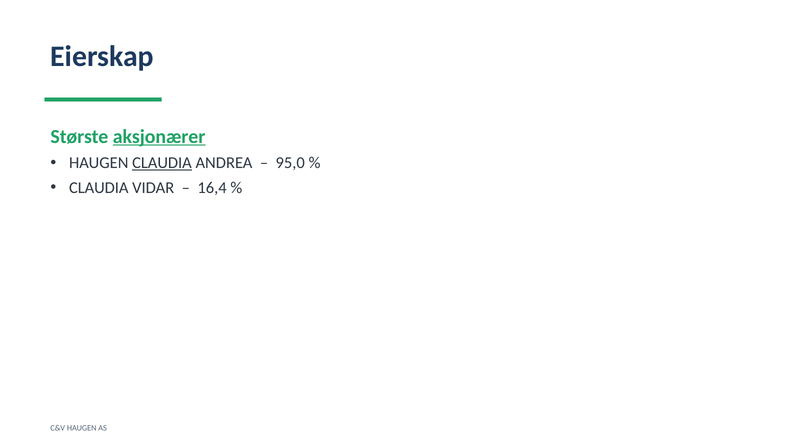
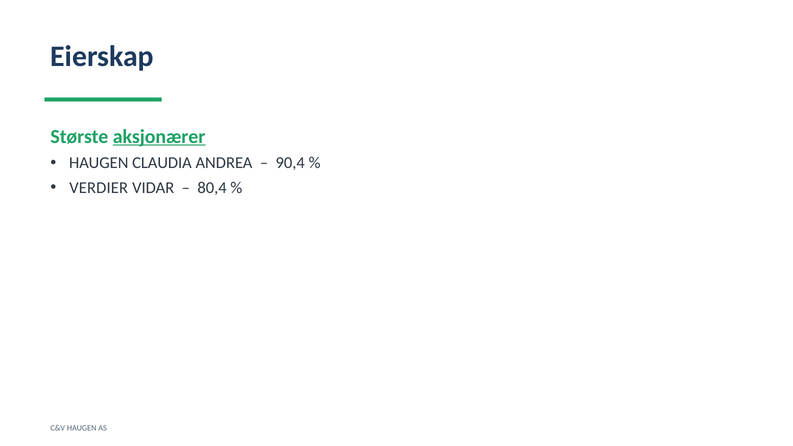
CLAUDIA underline: present -> none (162, 163)
95,0: 95,0 -> 90,4 (290, 163)
CLAUDIA: CLAUDIA -> VERDIER (99, 188)
16,4: 16,4 -> 80,4 (212, 188)
